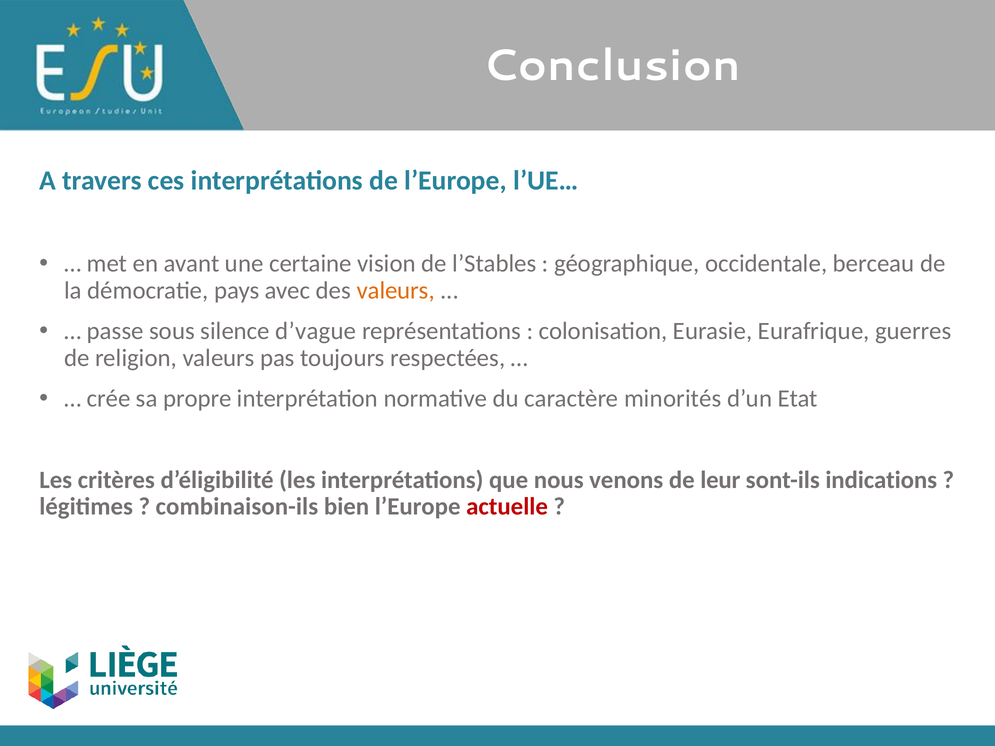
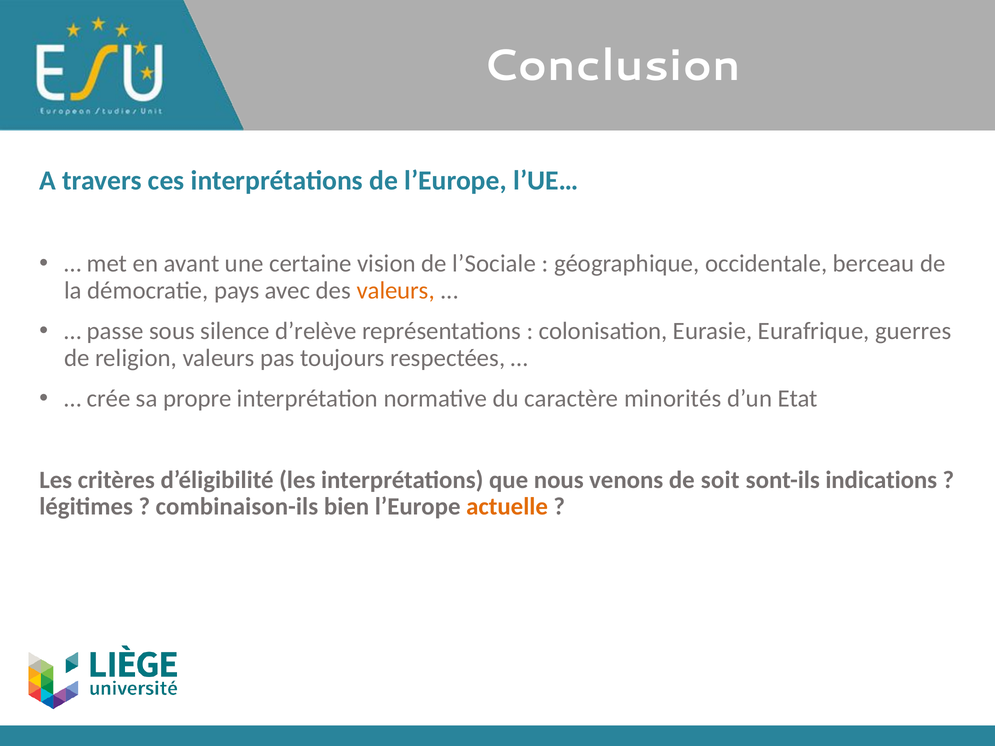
l’Stables: l’Stables -> l’Sociale (494, 264)
d’vague: d’vague -> d’relève (316, 331)
leur: leur -> soit (720, 480)
actuelle colour: red -> orange (507, 507)
